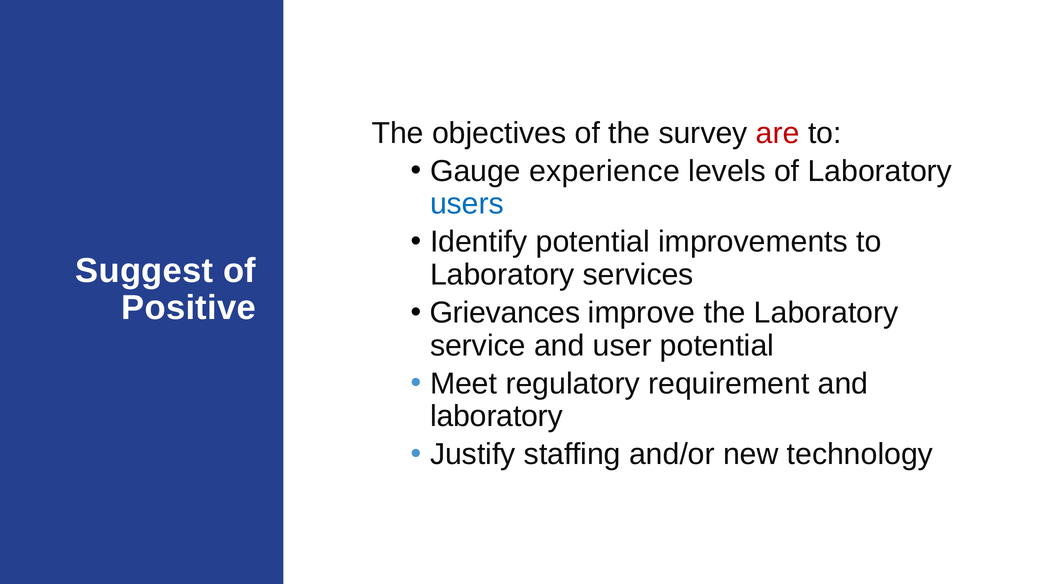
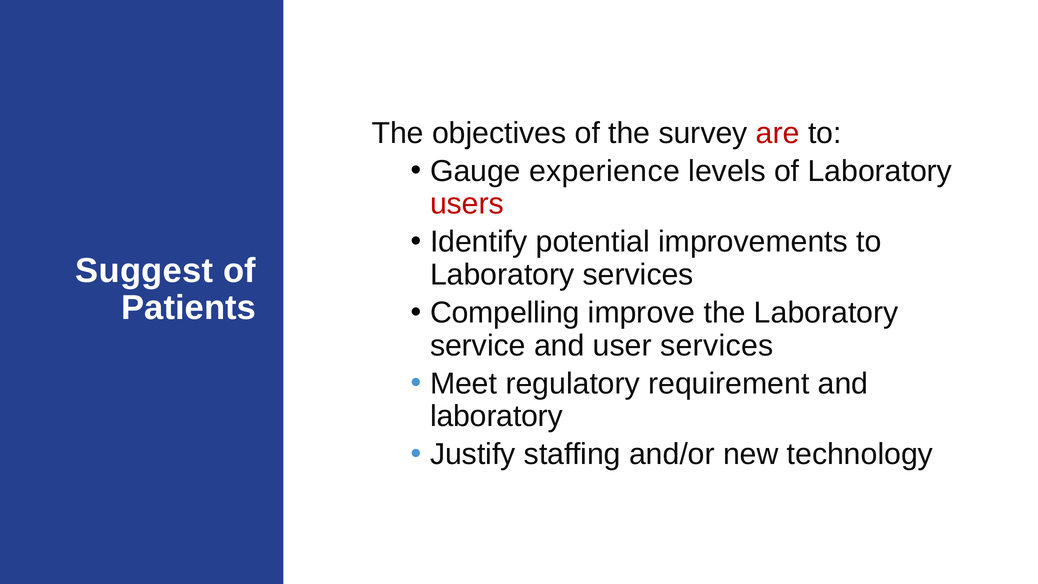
users colour: blue -> red (467, 204)
Positive: Positive -> Patients (189, 308)
Grievances: Grievances -> Compelling (505, 313)
user potential: potential -> services (717, 345)
